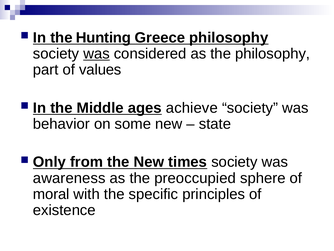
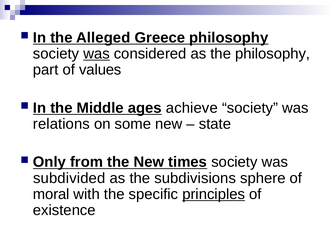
Hunting: Hunting -> Alleged (103, 38)
behavior: behavior -> relations (61, 124)
awareness: awareness -> subdivided (69, 178)
preoccupied: preoccupied -> subdivisions (195, 178)
principles underline: none -> present (214, 194)
